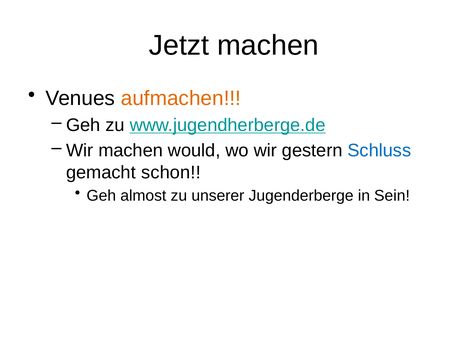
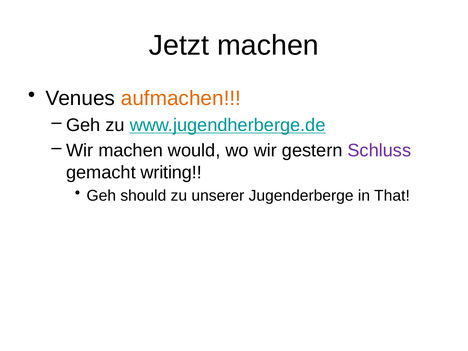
Schluss colour: blue -> purple (379, 151)
schon: schon -> writing (171, 172)
almost: almost -> should (143, 196)
Sein: Sein -> That (392, 196)
